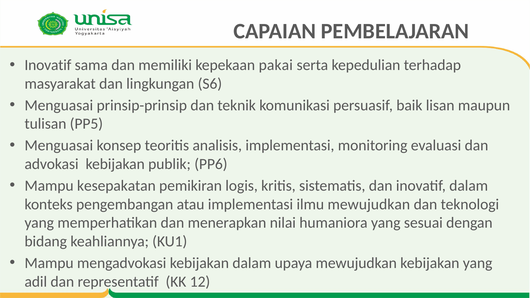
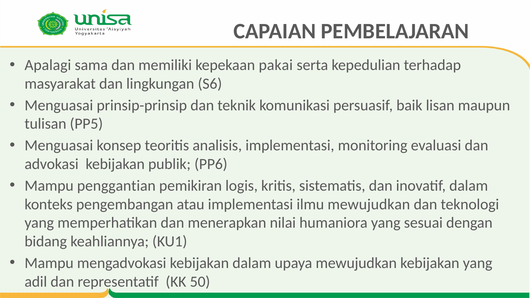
Inovatif: Inovatif -> Apalagi (48, 65)
kesepakatan: kesepakatan -> penggantian (116, 186)
12: 12 -> 50 (200, 282)
